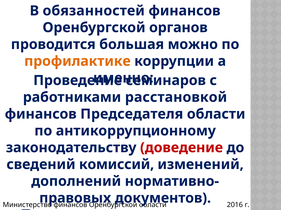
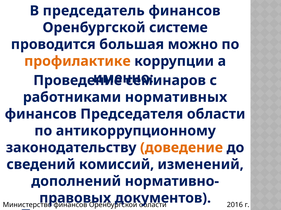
обязанностей: обязанностей -> председатель (94, 11)
органов: органов -> системе (178, 28)
расстановкой: расстановкой -> нормативных (176, 98)
доведение colour: red -> orange (182, 148)
